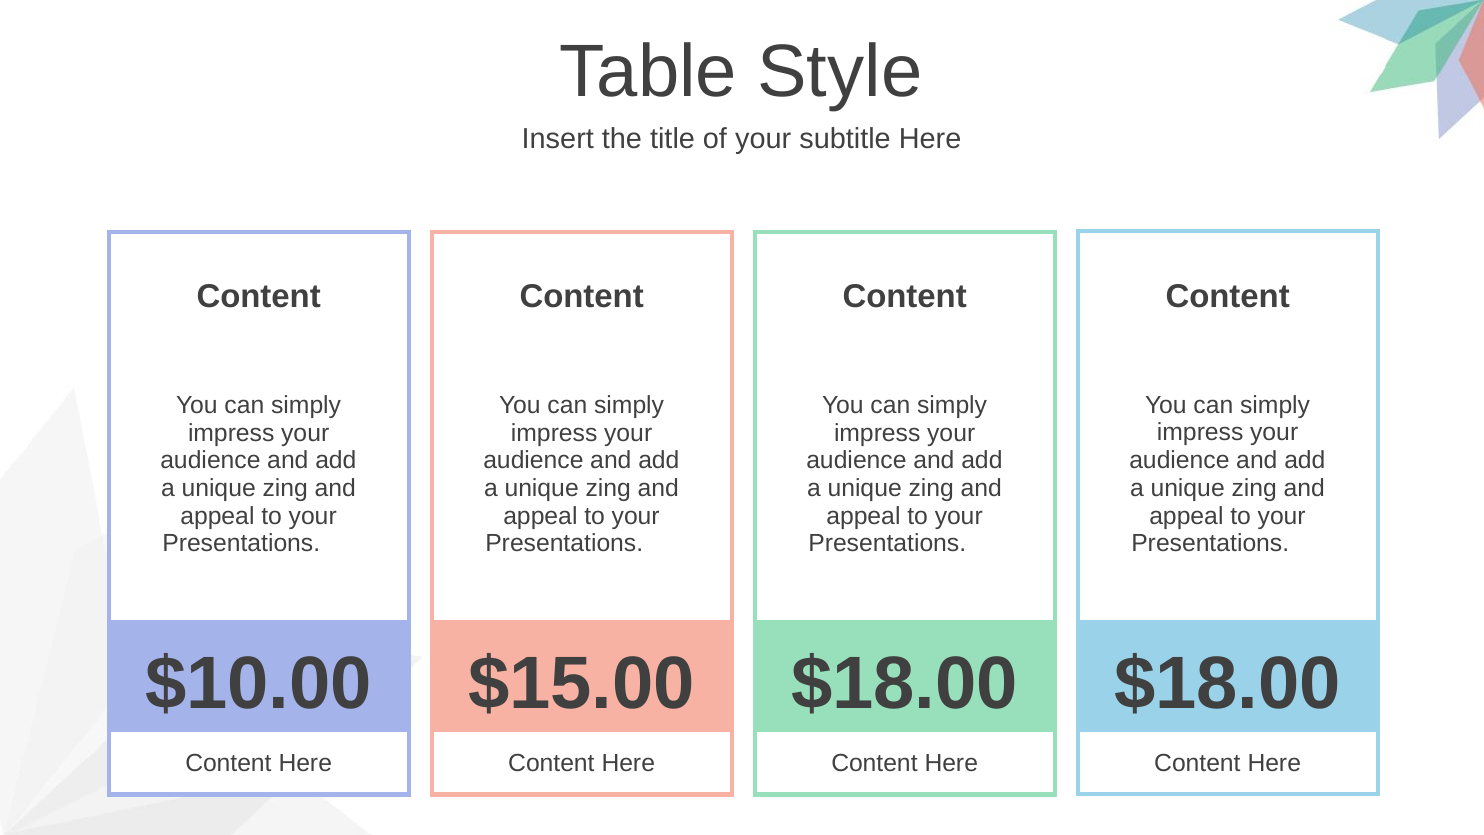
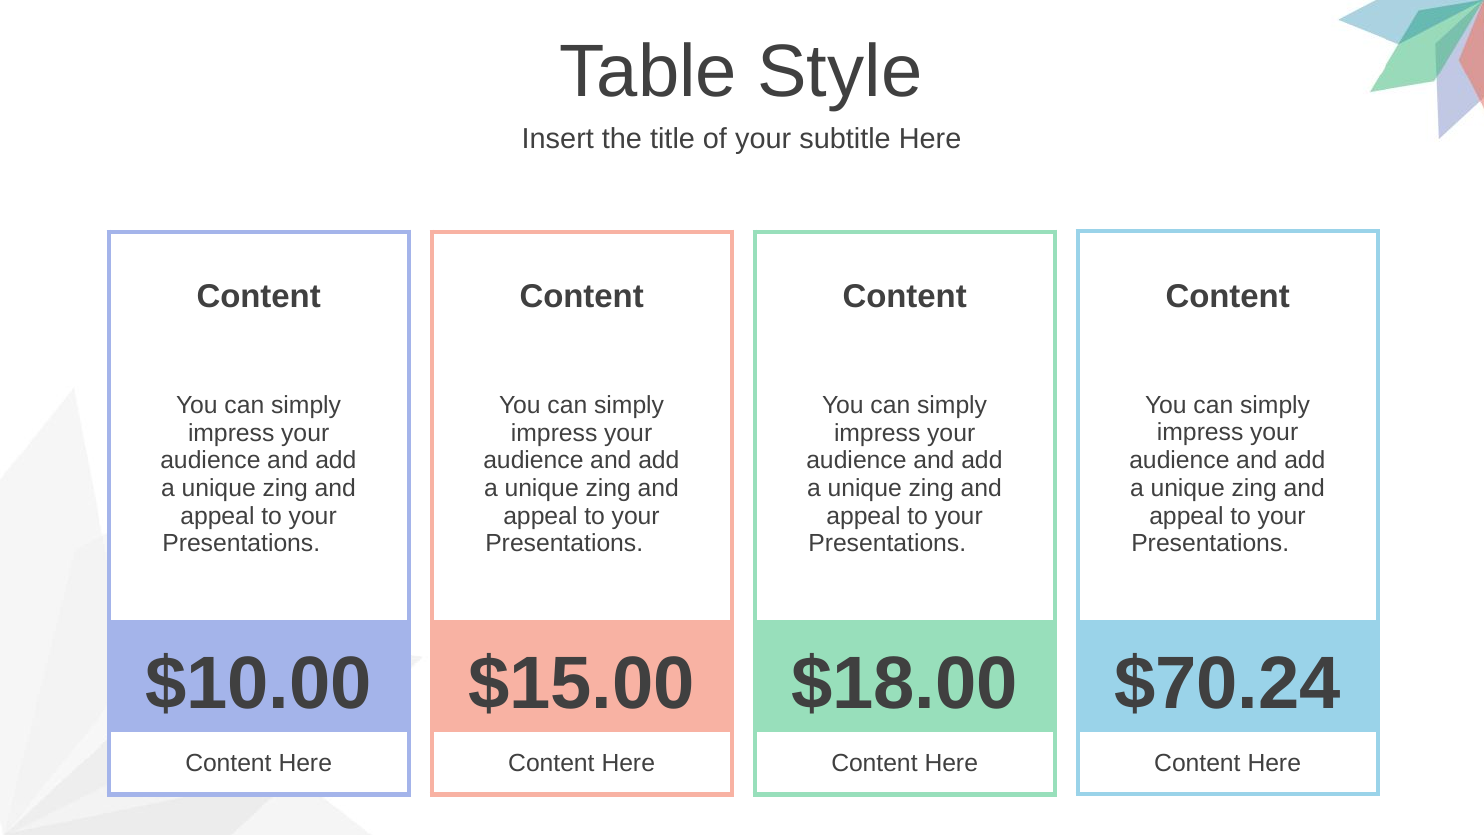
$18.00: $18.00 -> $70.24 (1228, 684)
